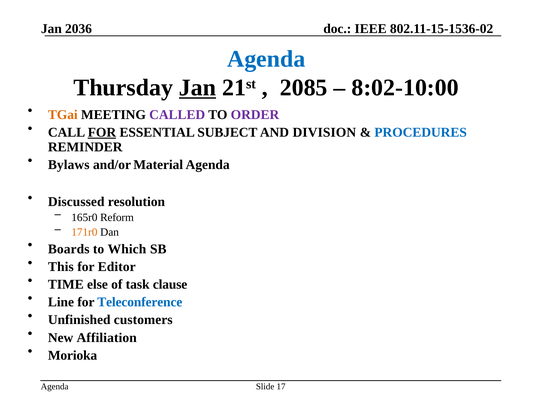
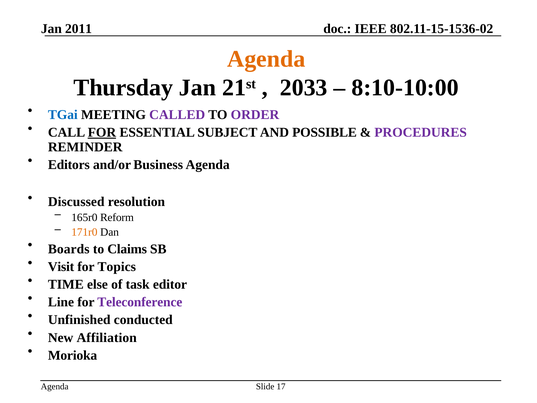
2036: 2036 -> 2011 (79, 29)
Agenda colour: blue -> orange (266, 59)
Jan underline: present -> none (198, 88)
2085: 2085 -> 2033 (304, 88)
8:02-10:00: 8:02-10:00 -> 8:10-10:00 (405, 88)
TGai colour: orange -> blue (63, 115)
DIVISION: DIVISION -> POSSIBLE (325, 132)
PROCEDURES colour: blue -> purple (421, 132)
Bylaws: Bylaws -> Editors (69, 165)
Material: Material -> Business (158, 165)
Which: Which -> Claims (127, 249)
This: This -> Visit (61, 267)
Editor: Editor -> Topics (117, 267)
clause: clause -> editor (170, 284)
Teleconference colour: blue -> purple (140, 302)
customers: customers -> conducted (143, 320)
